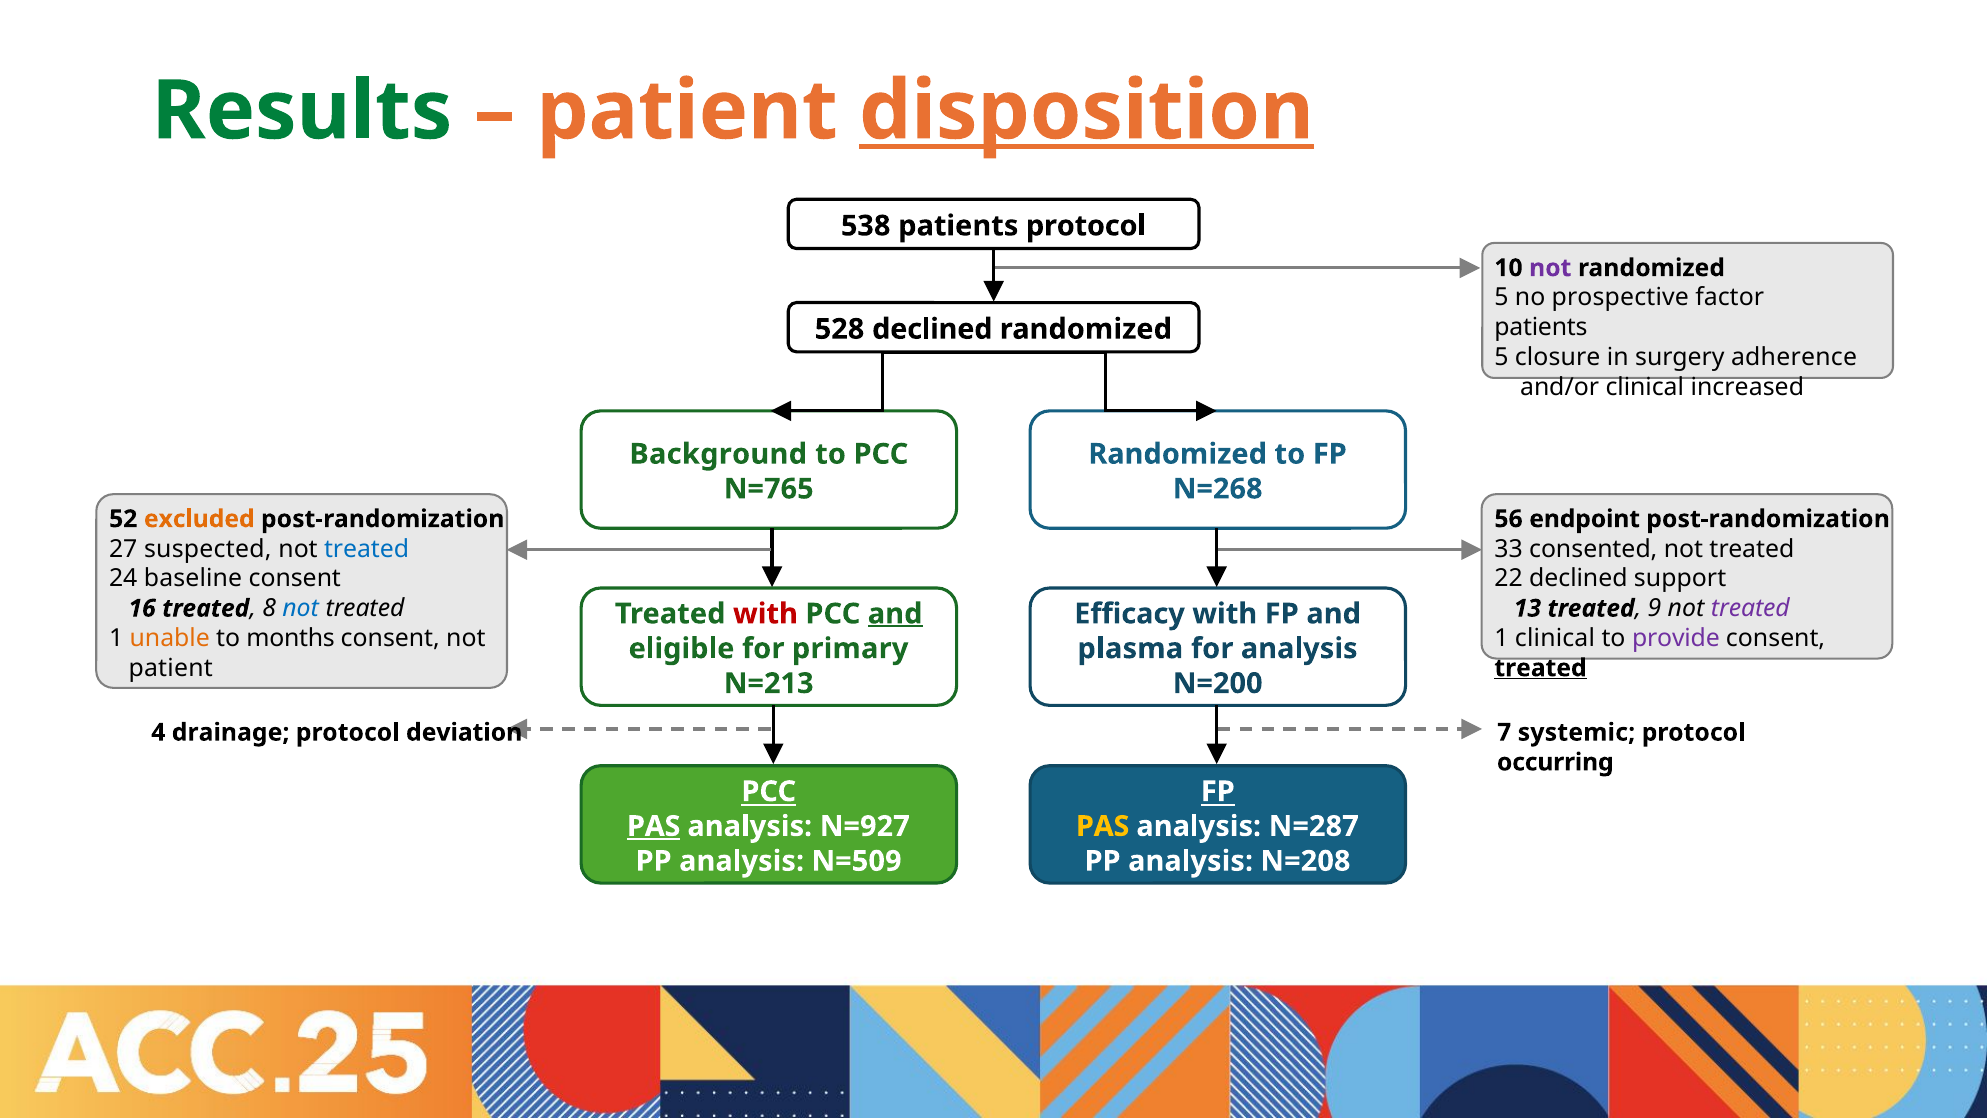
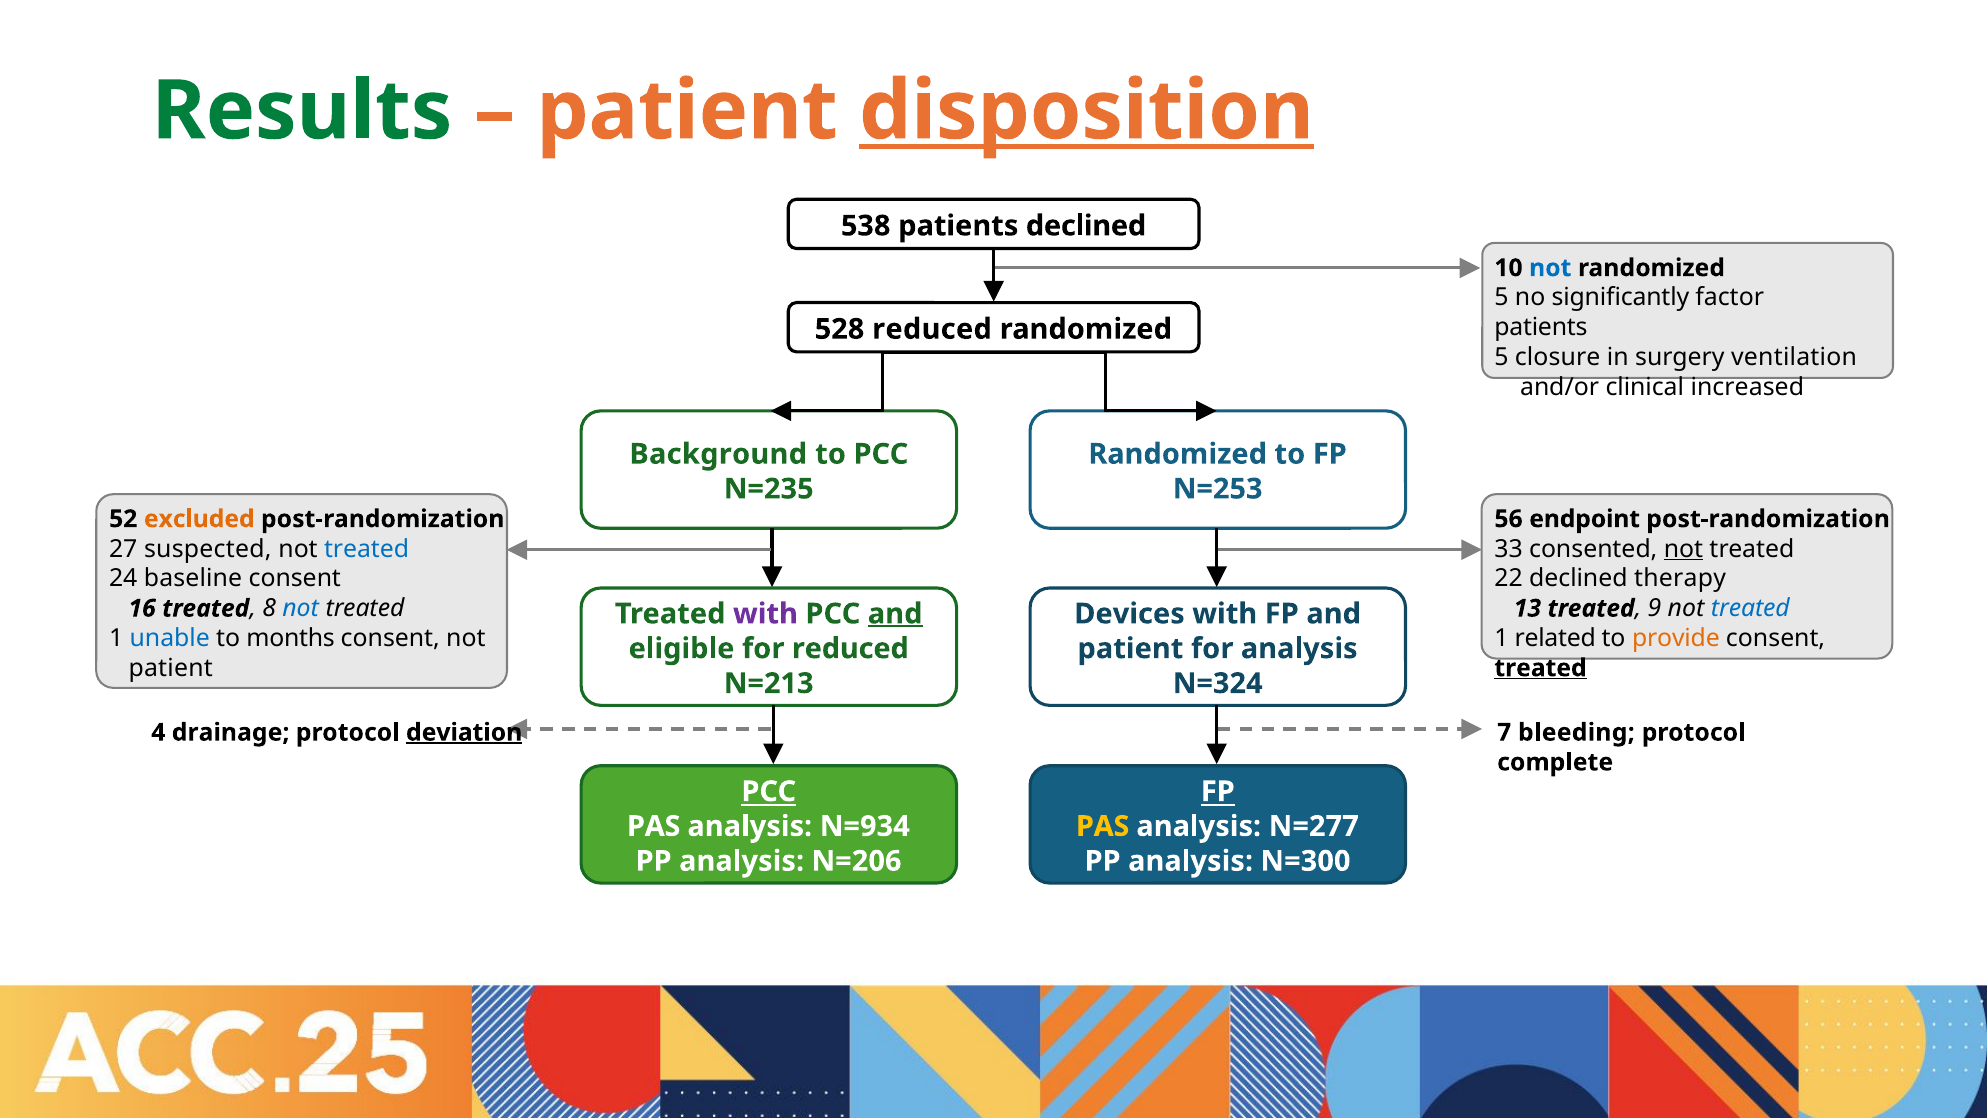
patients protocol: protocol -> declined (1086, 226)
not colour: purple -> blue (1550, 268)
prospective: prospective -> significantly (1620, 298)
528 declined: declined -> reduced (932, 329)
adherence: adherence -> ventilation (1794, 357)
N=765: N=765 -> N=235 (769, 489)
N=268: N=268 -> N=253 (1218, 489)
not underline: none -> present (1683, 549)
support: support -> therapy (1680, 578)
treated colour: purple -> blue (1750, 608)
with colour: red -> purple (765, 614)
Efficacy: Efficacy -> Devices (1129, 614)
unable colour: orange -> blue (170, 638)
1 clinical: clinical -> related (1555, 638)
provide colour: purple -> orange (1676, 638)
for primary: primary -> reduced (850, 648)
plasma: plasma -> patient (1130, 648)
N=200: N=200 -> N=324 (1218, 683)
deviation underline: none -> present (464, 732)
systemic: systemic -> bleeding (1576, 732)
occurring: occurring -> complete (1555, 762)
PAS underline: present -> none (654, 826)
N=927: N=927 -> N=934 (865, 826)
N=287: N=287 -> N=277 (1314, 826)
N=509: N=509 -> N=206 (857, 861)
N=208: N=208 -> N=300 (1306, 861)
